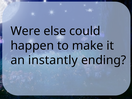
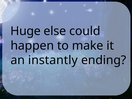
Were: Were -> Huge (26, 31)
